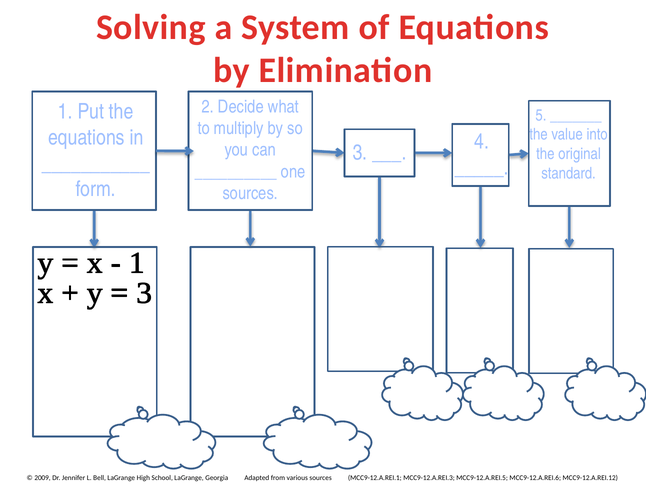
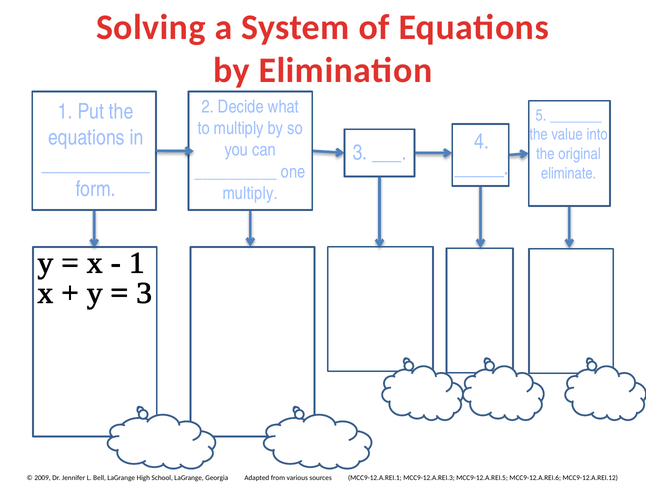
standard: standard -> eliminate (569, 173)
sources: sources -> multiply (250, 193)
